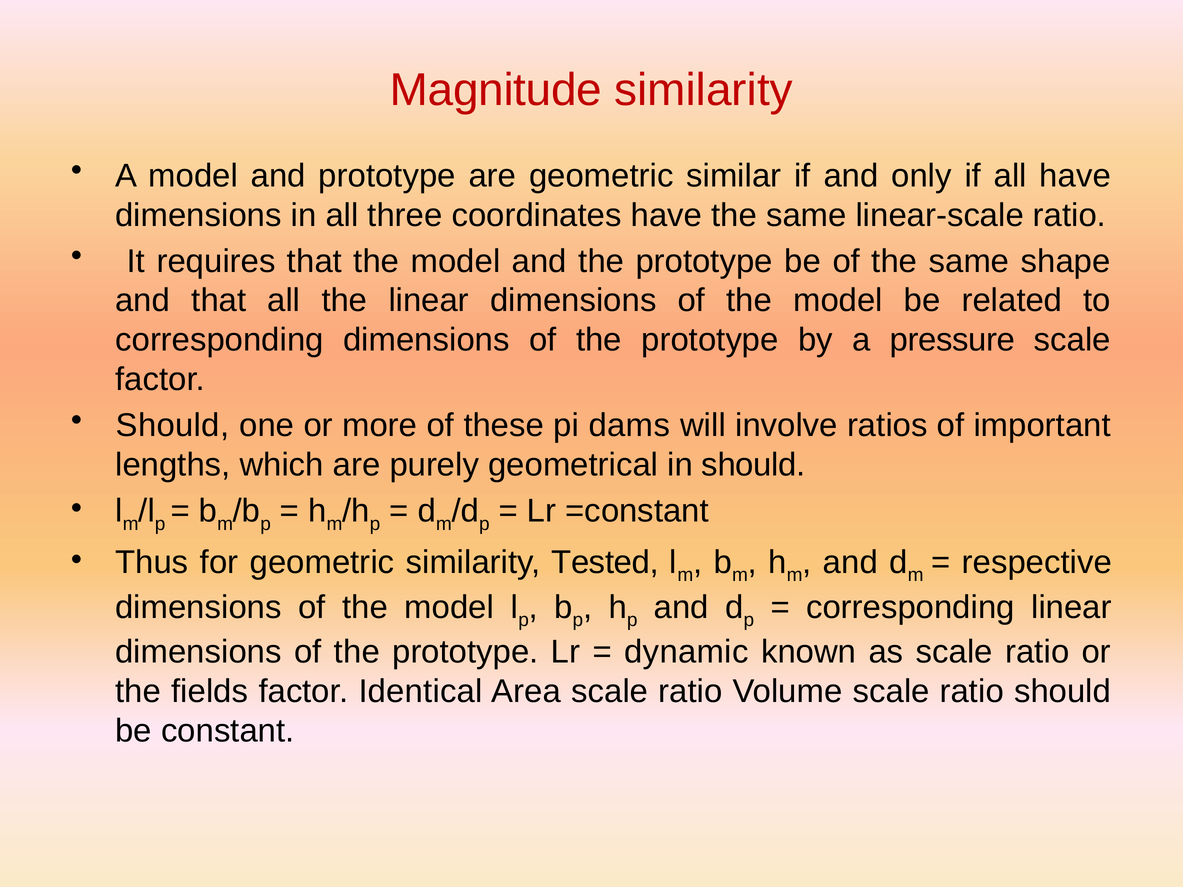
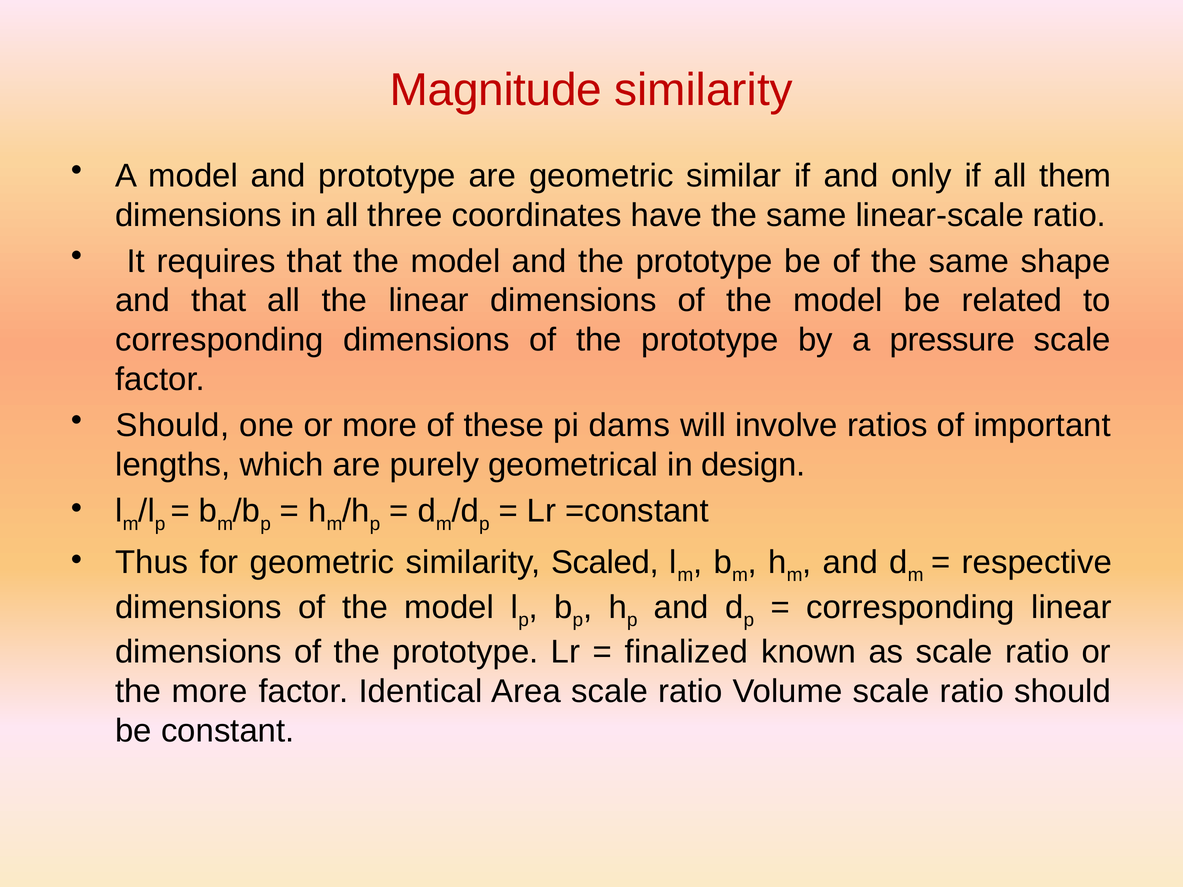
all have: have -> them (1075, 176)
in should: should -> design (753, 465)
Tested: Tested -> Scaled (605, 563)
dynamic: dynamic -> finalized (686, 652)
the fields: fields -> more (210, 692)
